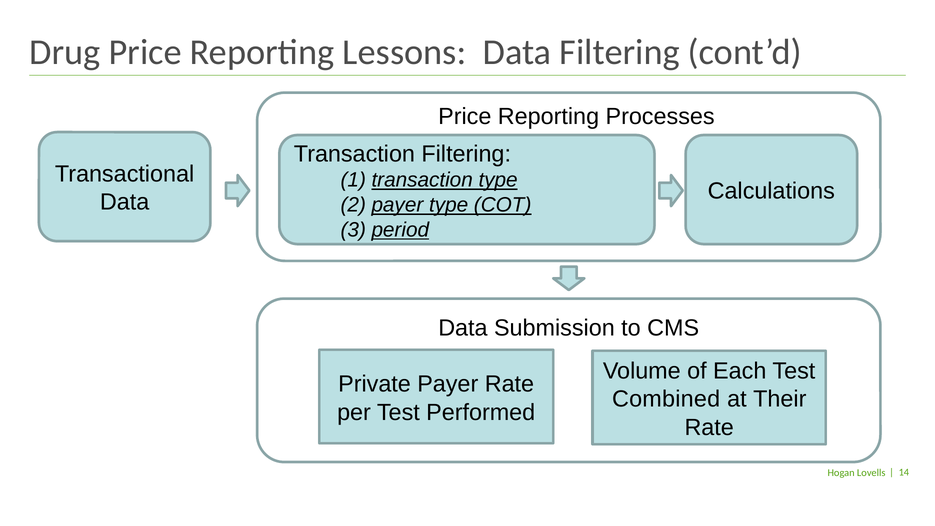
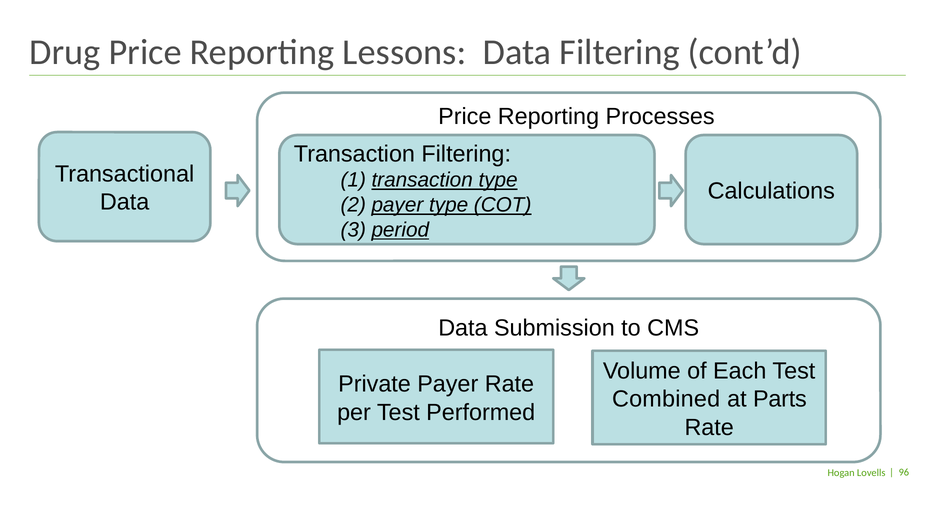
Their: Their -> Parts (780, 399)
14: 14 -> 96 (904, 472)
